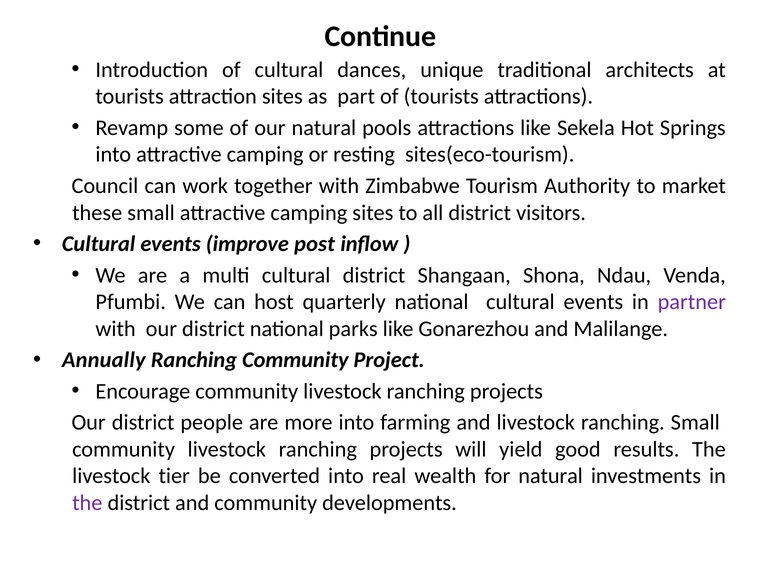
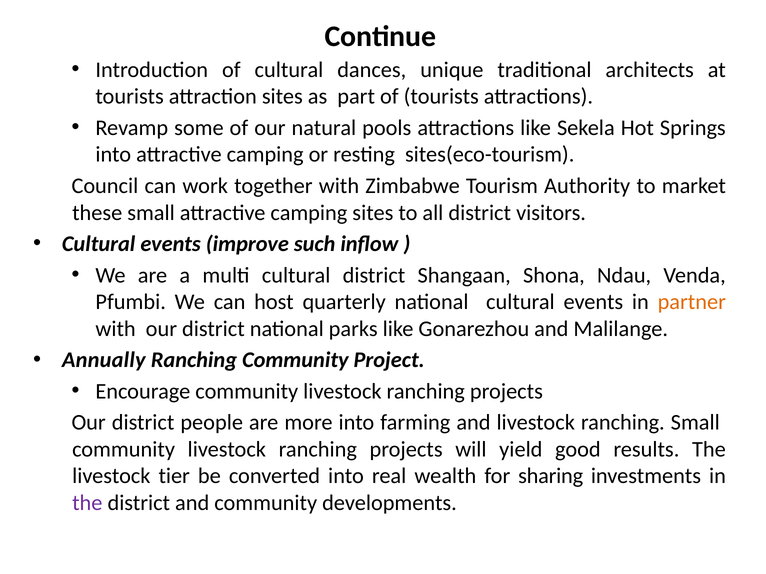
post: post -> such (315, 244)
partner colour: purple -> orange (692, 302)
for natural: natural -> sharing (551, 476)
